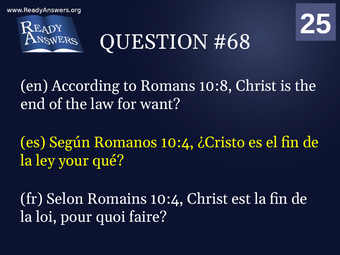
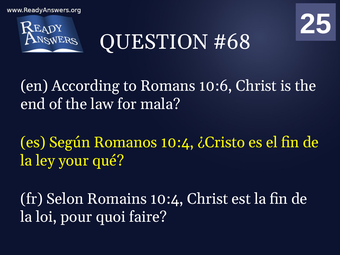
10:8: 10:8 -> 10:6 (216, 86)
want: want -> mala (160, 104)
